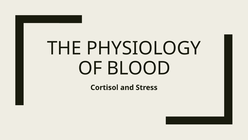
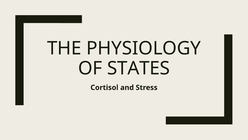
BLOOD: BLOOD -> STATES (139, 68)
